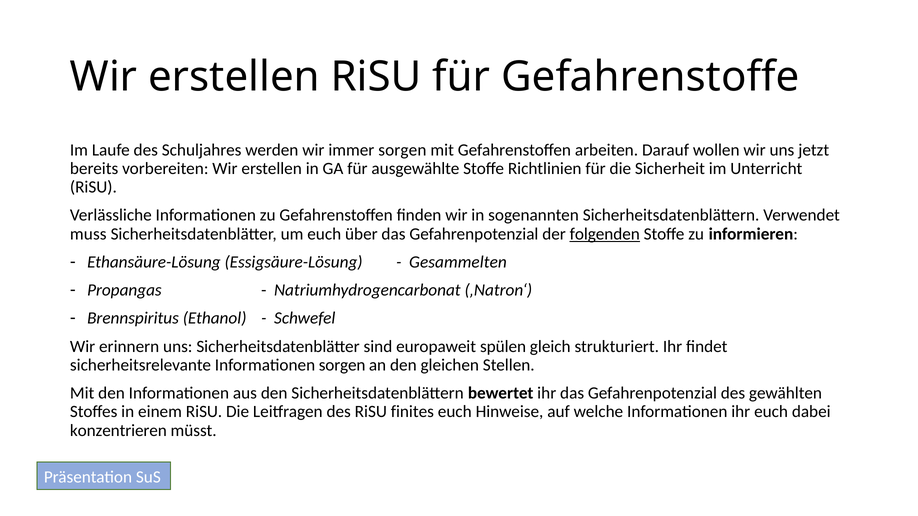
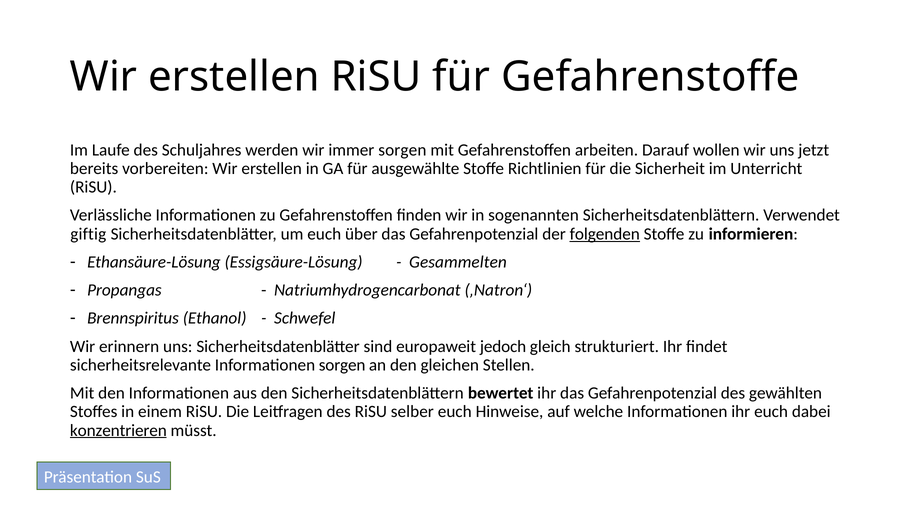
muss: muss -> giftig (88, 234)
spülen: spülen -> jedoch (503, 347)
finites: finites -> selber (412, 412)
konzentrieren underline: none -> present (118, 431)
